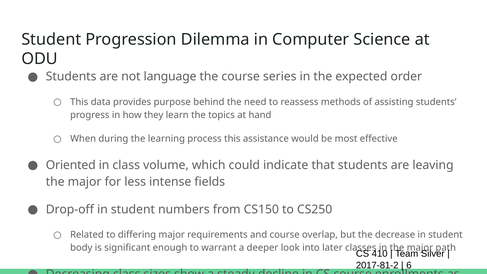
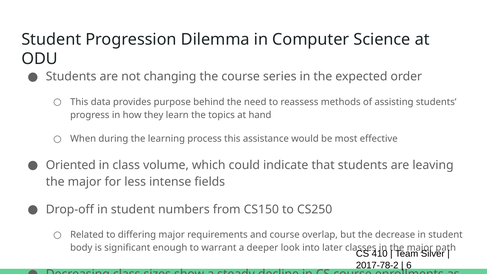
not language: language -> changing (170, 77)
2017-81-2: 2017-81-2 -> 2017-78-2 (377, 265)
